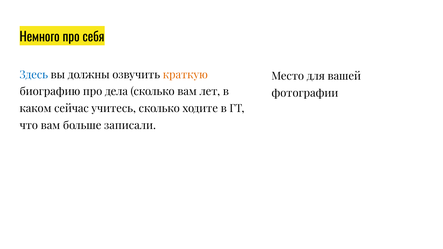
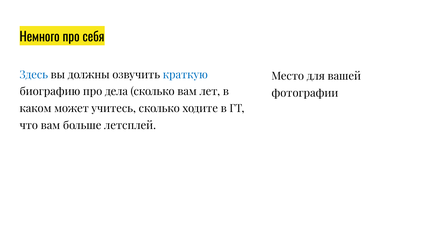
краткую colour: orange -> blue (185, 75)
сейчас: сейчас -> может (71, 109)
записали: записали -> летсплей (130, 126)
